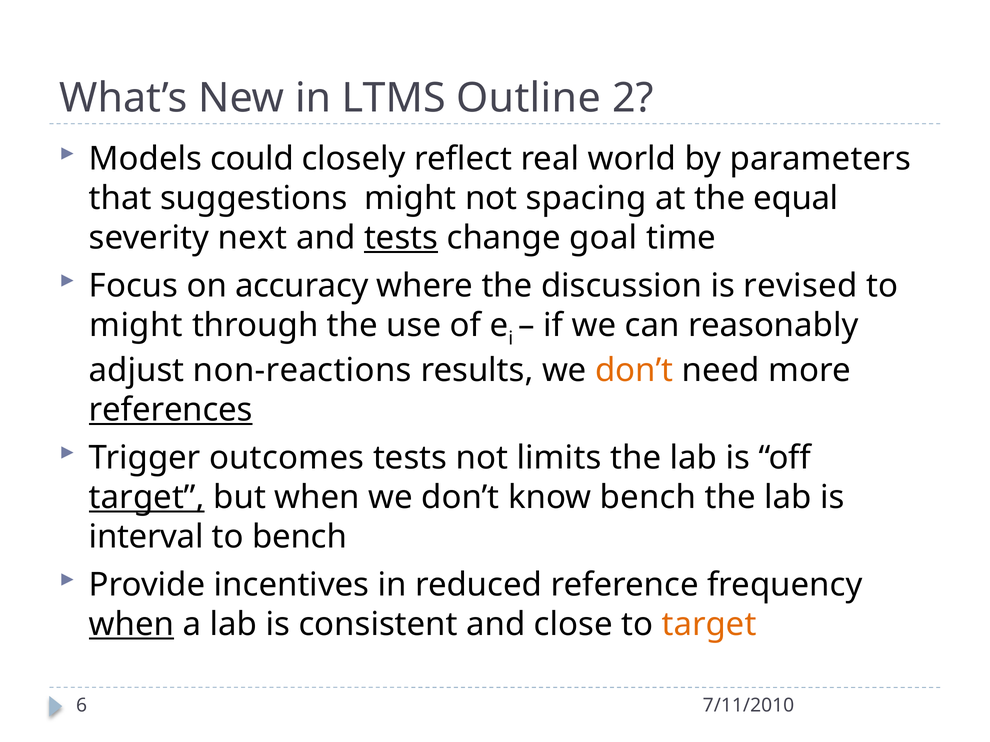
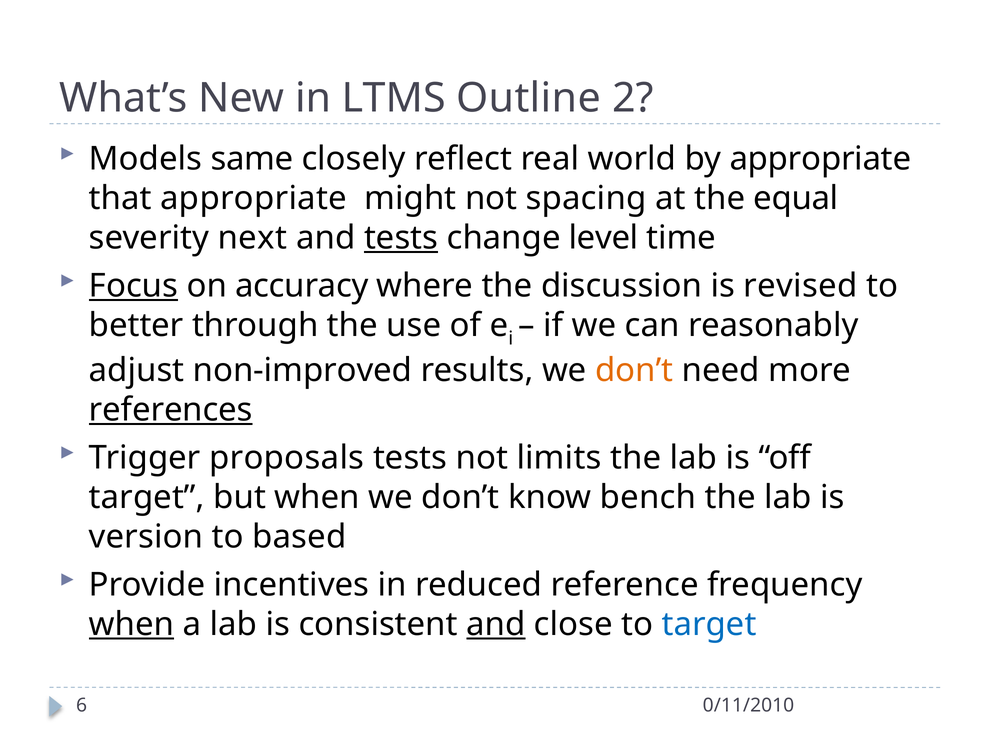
could: could -> same (252, 159)
by parameters: parameters -> appropriate (820, 159)
that suggestions: suggestions -> appropriate (254, 199)
goal: goal -> level (604, 238)
Focus underline: none -> present (133, 286)
might: might -> better (136, 326)
non-reactions: non-reactions -> non-improved (303, 371)
outcomes: outcomes -> proposals (287, 458)
target underline: present -> none (147, 498)
interval: interval -> version (146, 537)
to bench: bench -> based (299, 537)
and underline: none -> present (496, 625)
target colour: orange -> blue (709, 625)
7/11/2010: 7/11/2010 -> 0/11/2010 (748, 706)
